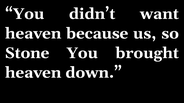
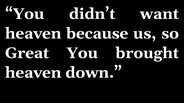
Stone: Stone -> Great (27, 53)
